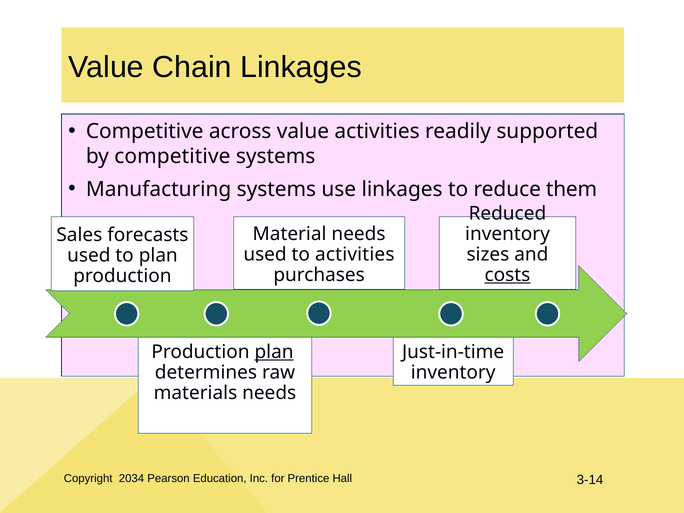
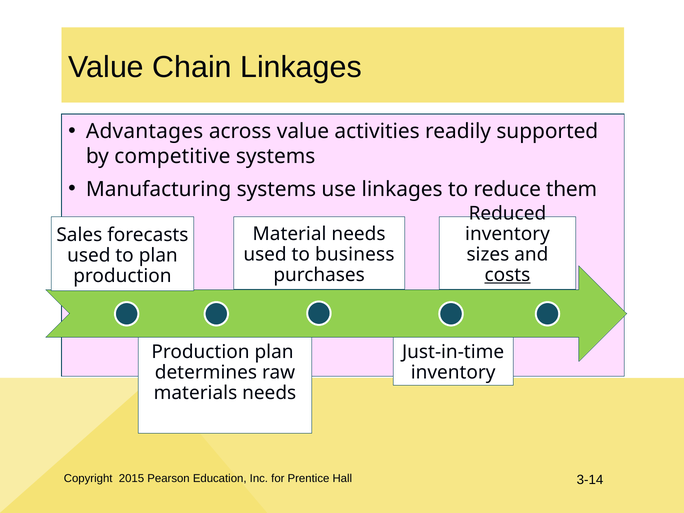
Competitive: Competitive -> Advantages (145, 131)
to activities: activities -> business (355, 254)
plan underline: present -> none (274, 352)
2034: 2034 -> 2015 (131, 478)
